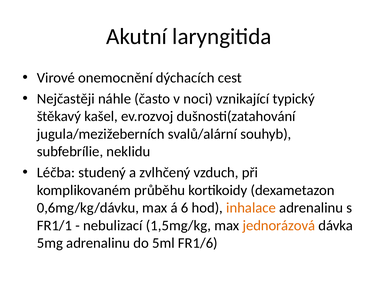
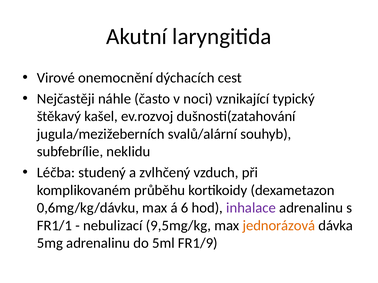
inhalace colour: orange -> purple (251, 208)
1,5mg/kg: 1,5mg/kg -> 9,5mg/kg (178, 226)
FR1/6: FR1/6 -> FR1/9 (198, 243)
